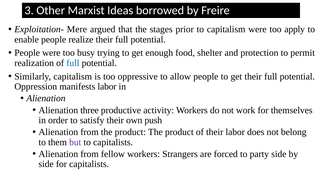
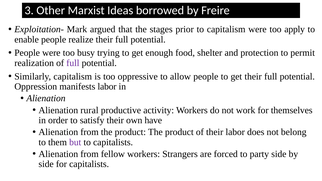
Mere: Mere -> Mark (77, 29)
full colour: blue -> purple (73, 63)
three: three -> rural (89, 110)
push: push -> have (153, 120)
